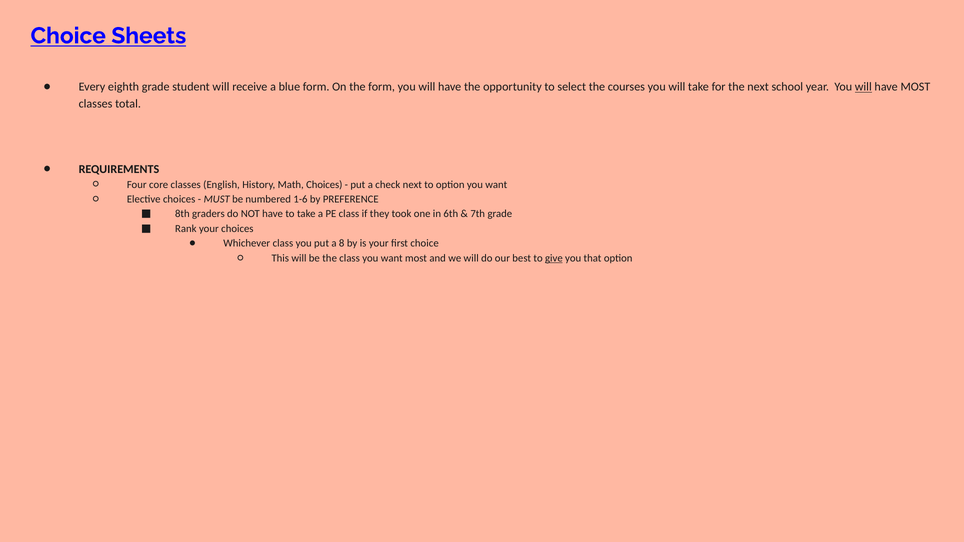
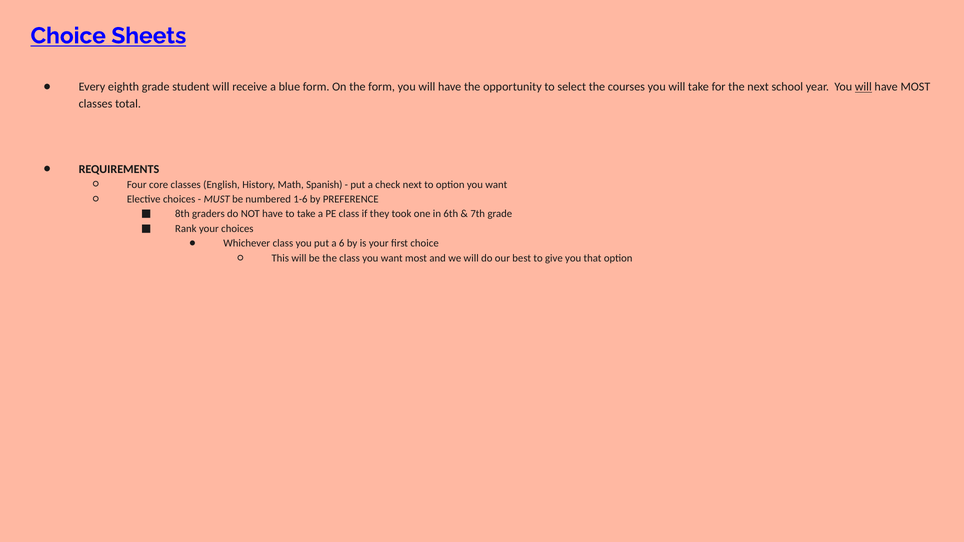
Math Choices: Choices -> Spanish (324, 185)
8: 8 -> 6 (342, 244)
give underline: present -> none (554, 258)
